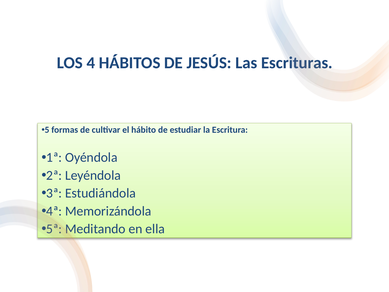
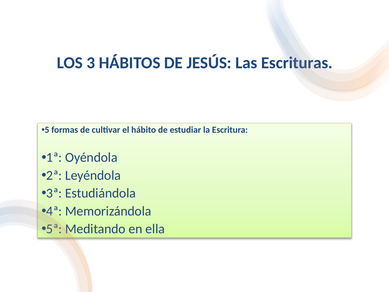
4: 4 -> 3 (91, 63)
